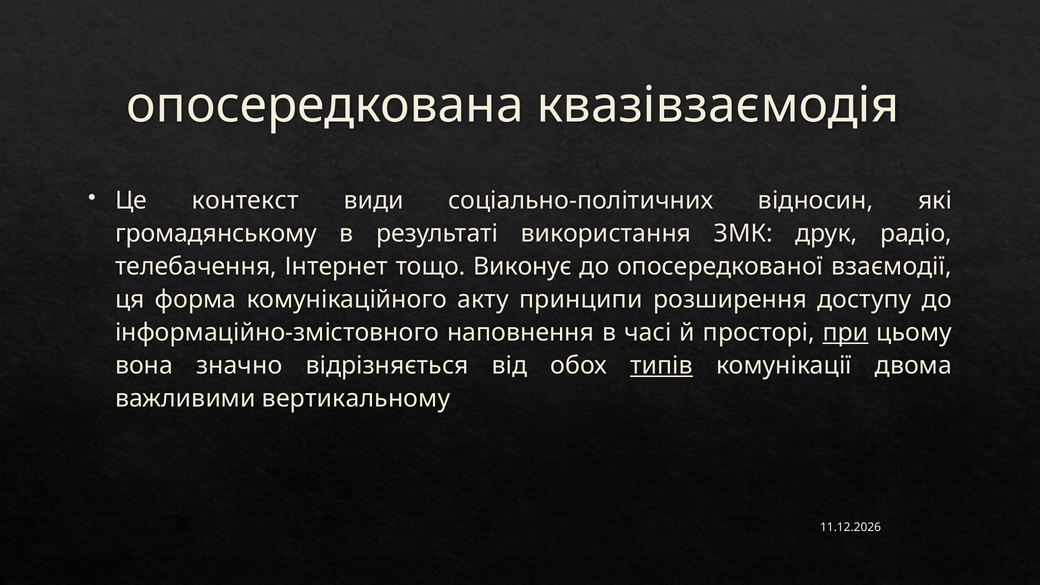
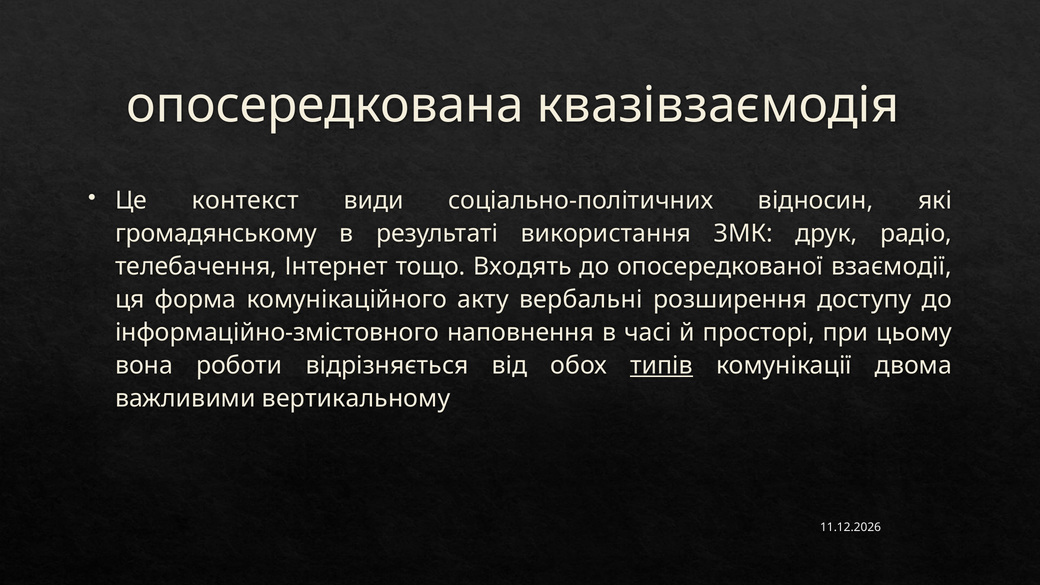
Виконує: Виконує -> Входять (522, 267)
принципи: принципи -> вербальні (581, 300)
при underline: present -> none (846, 333)
значно: значно -> роботи (239, 366)
